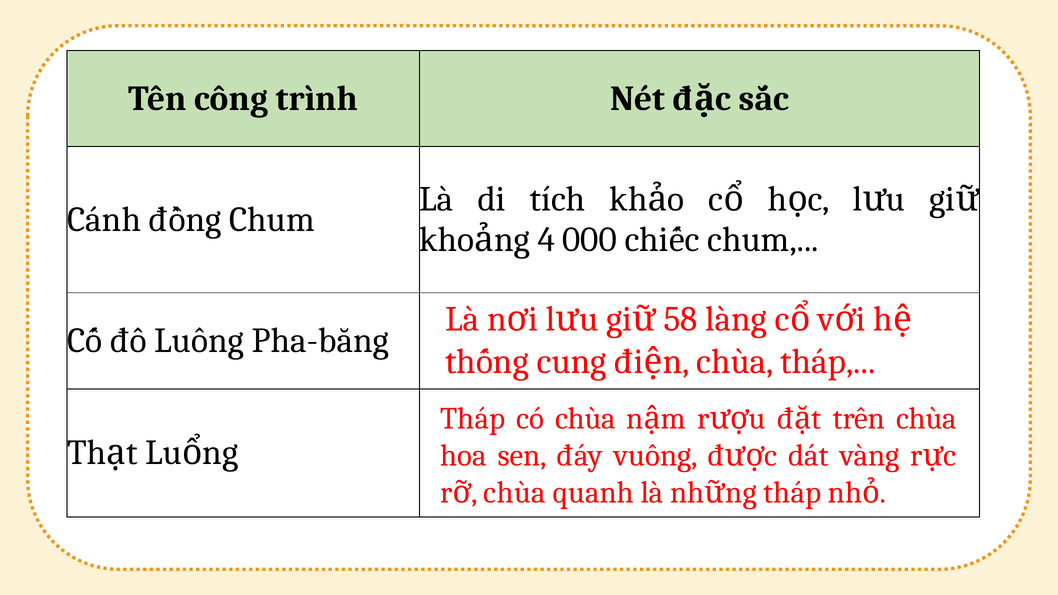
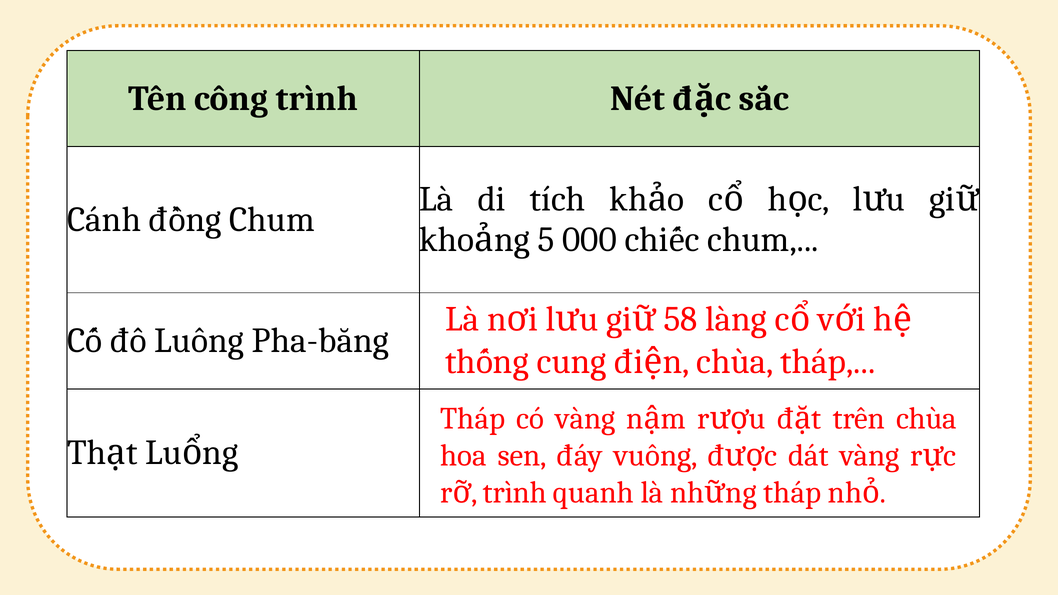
4: 4 -> 5 (546, 240)
có chùa: chùa -> vàng (585, 418)
chùa: chùa -> trình (515, 493)
